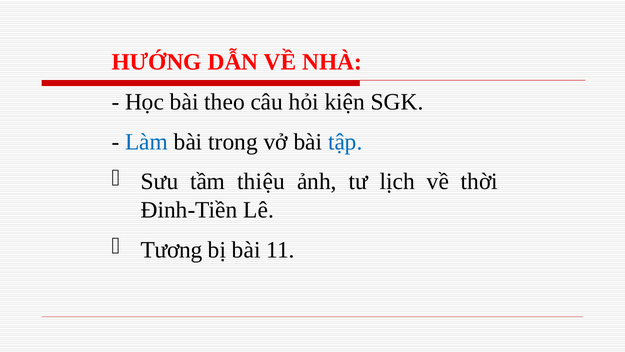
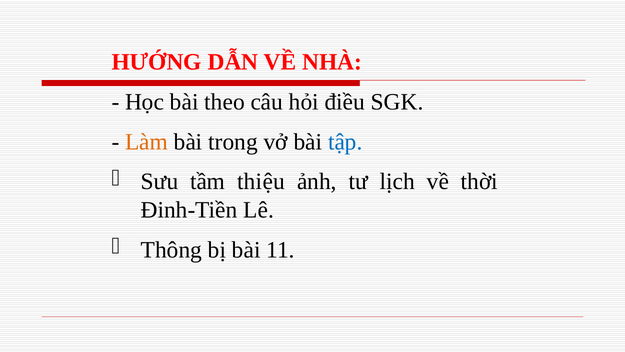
kiện: kiện -> điều (345, 102)
Làm colour: blue -> orange (147, 142)
Tương: Tương -> Thông (171, 249)
